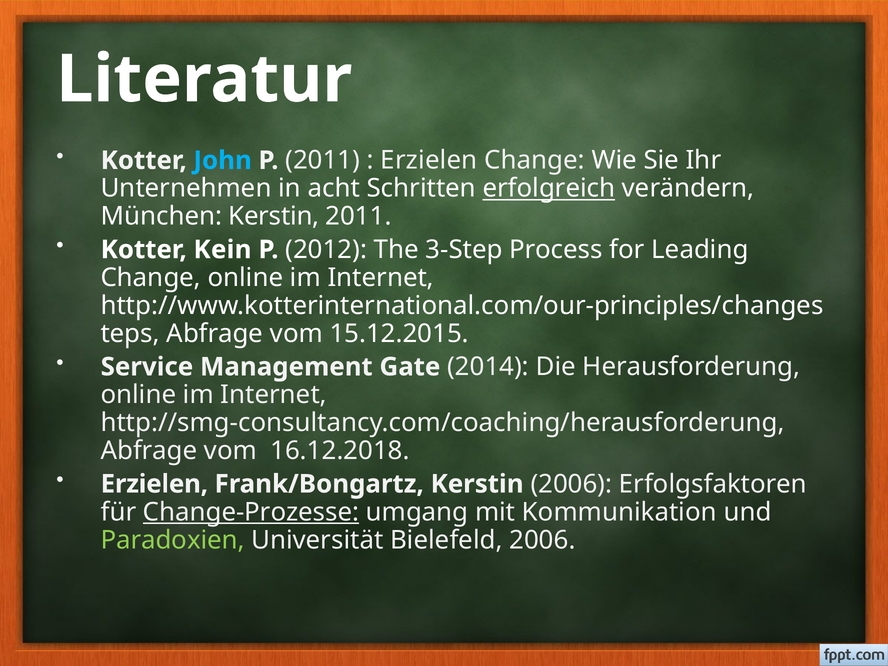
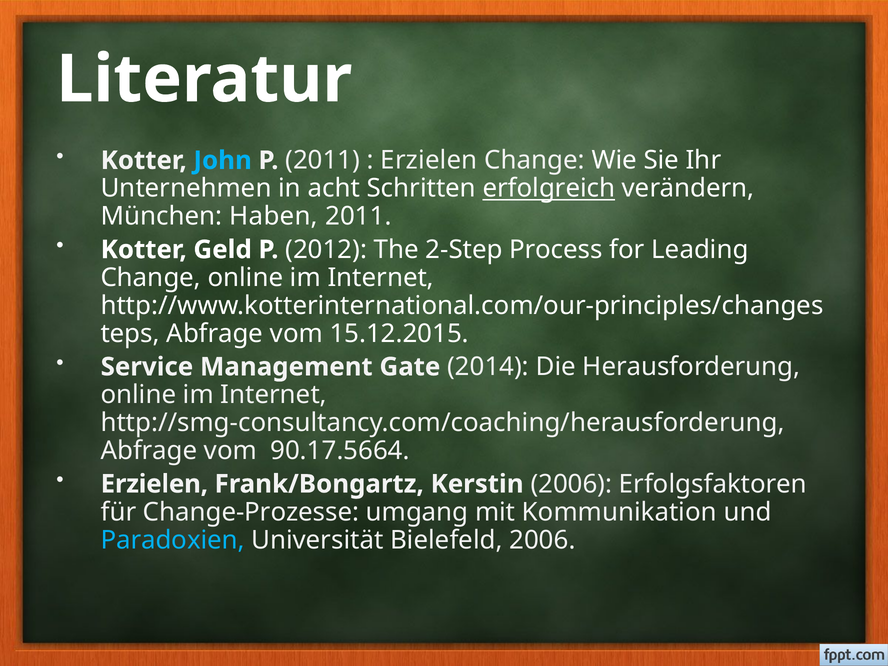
München Kerstin: Kerstin -> Haben (274, 216)
Kein: Kein -> Geld (223, 250)
3-Step: 3-Step -> 2-Step (464, 250)
16.12.2018: 16.12.2018 -> 90.17.5664 (340, 451)
Change-Prozesse underline: present -> none (251, 512)
Paradoxien colour: light green -> light blue (173, 540)
